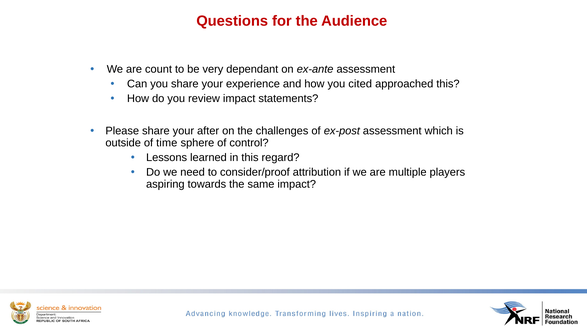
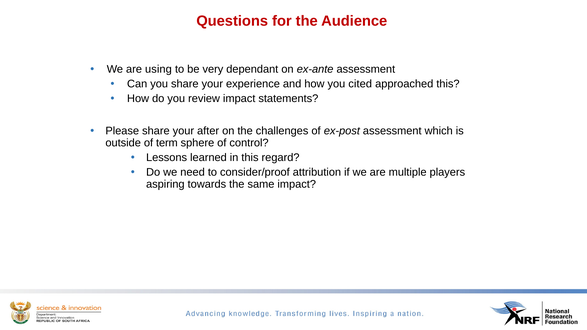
count: count -> using (158, 69)
time: time -> term (167, 143)
